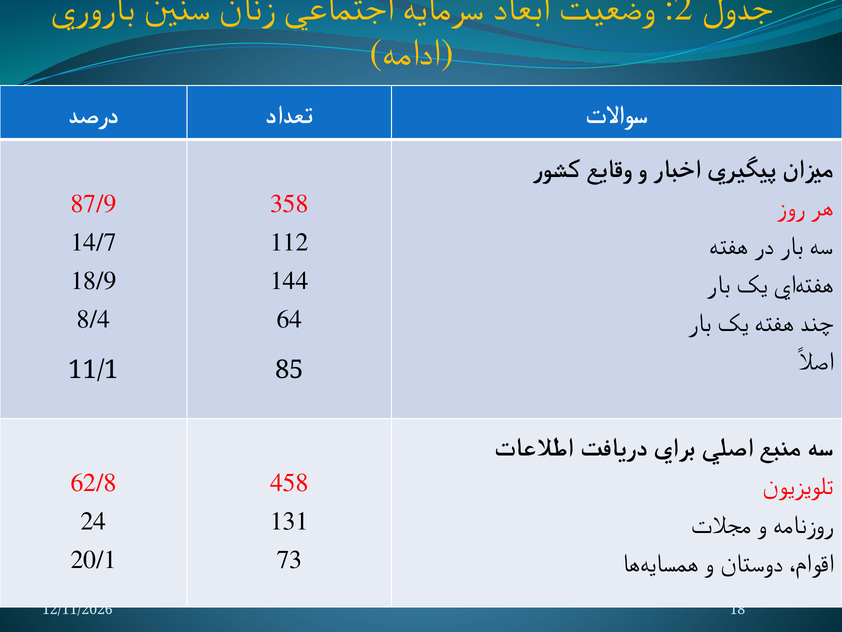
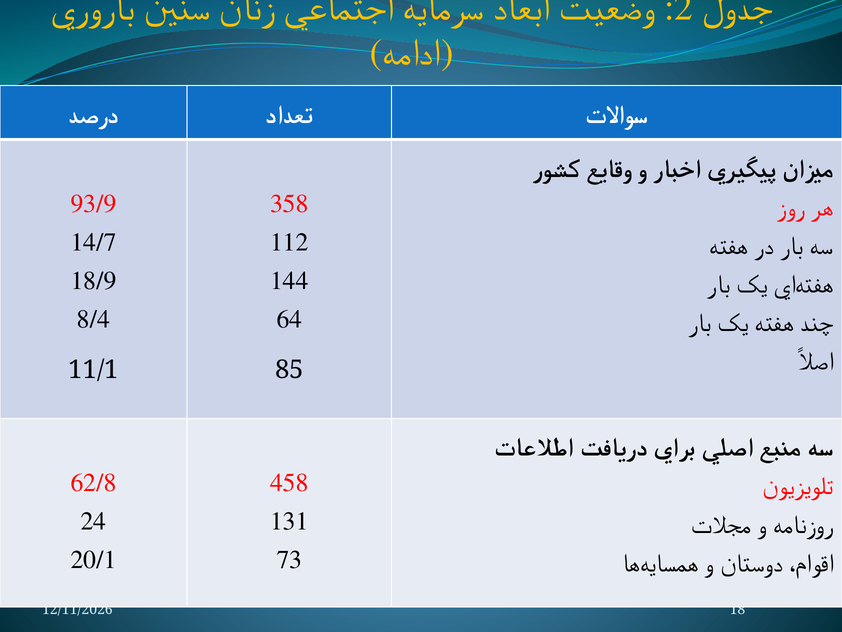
87/9: 87/9 -> 93/9 (94, 204)
